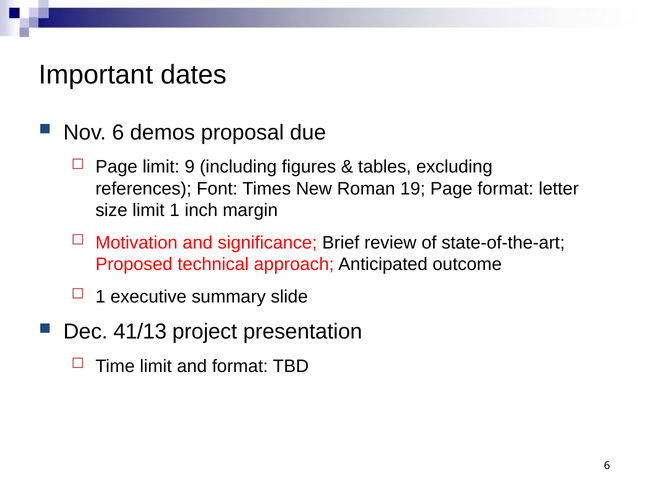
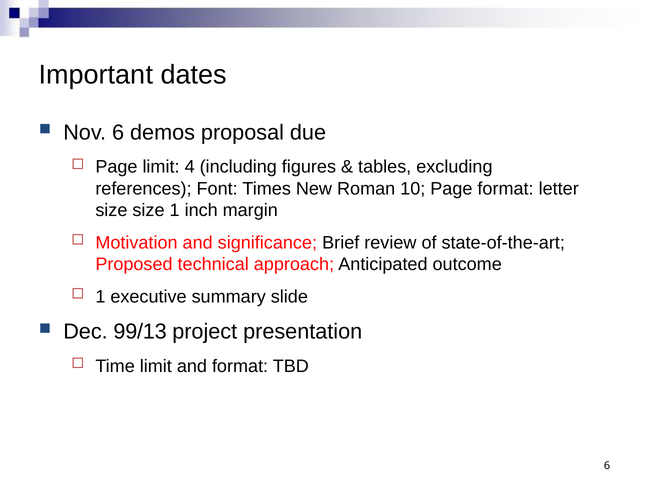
9: 9 -> 4 (190, 167)
19: 19 -> 10 (413, 188)
size limit: limit -> size (148, 210)
41/13: 41/13 -> 99/13 (140, 332)
